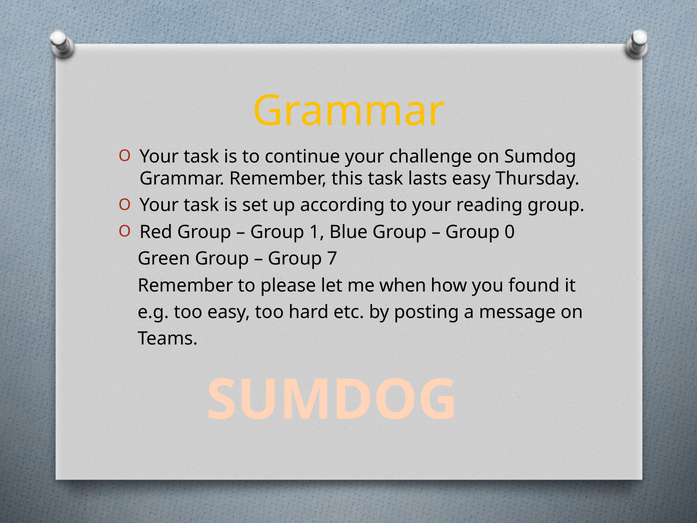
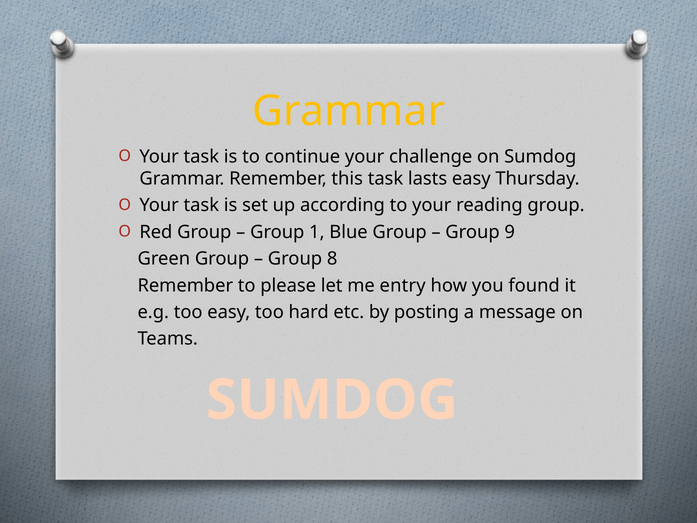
0: 0 -> 9 (510, 232)
7: 7 -> 8 (332, 259)
when: when -> entry (403, 285)
